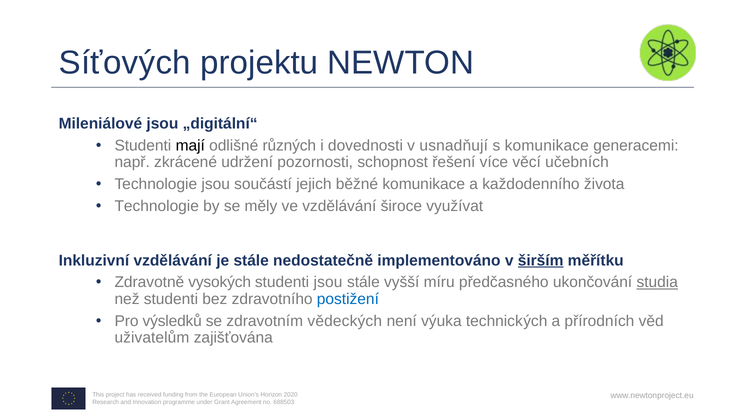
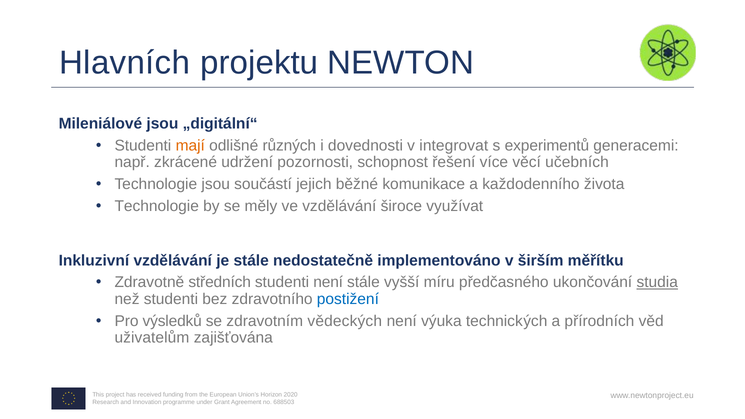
Síťových: Síťových -> Hlavních (125, 63)
mají colour: black -> orange (190, 146)
usnadňují: usnadňují -> integrovat (454, 146)
s komunikace: komunikace -> experimentů (547, 146)
širším underline: present -> none (541, 260)
vysokých: vysokých -> středních (220, 282)
studenti jsou: jsou -> není (328, 282)
